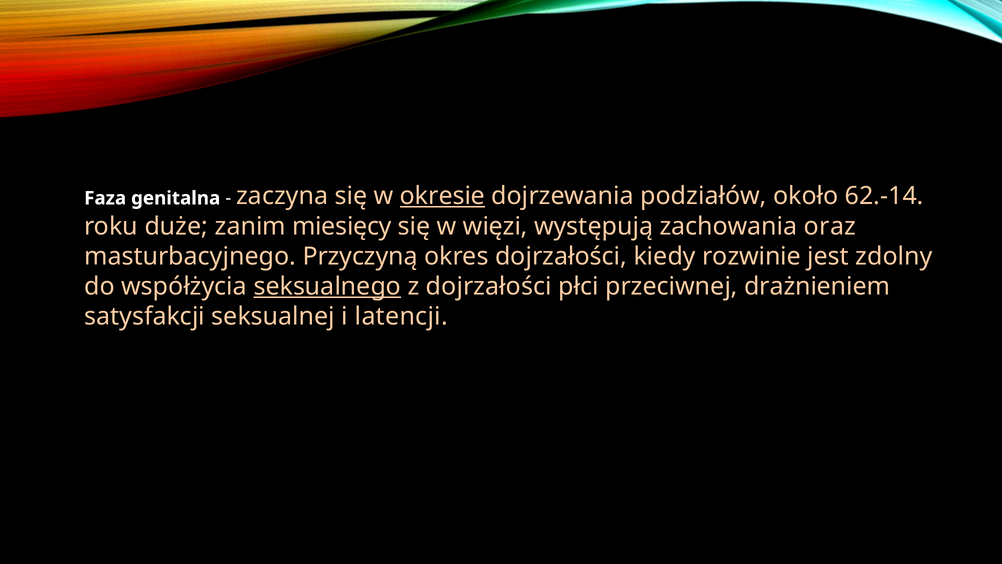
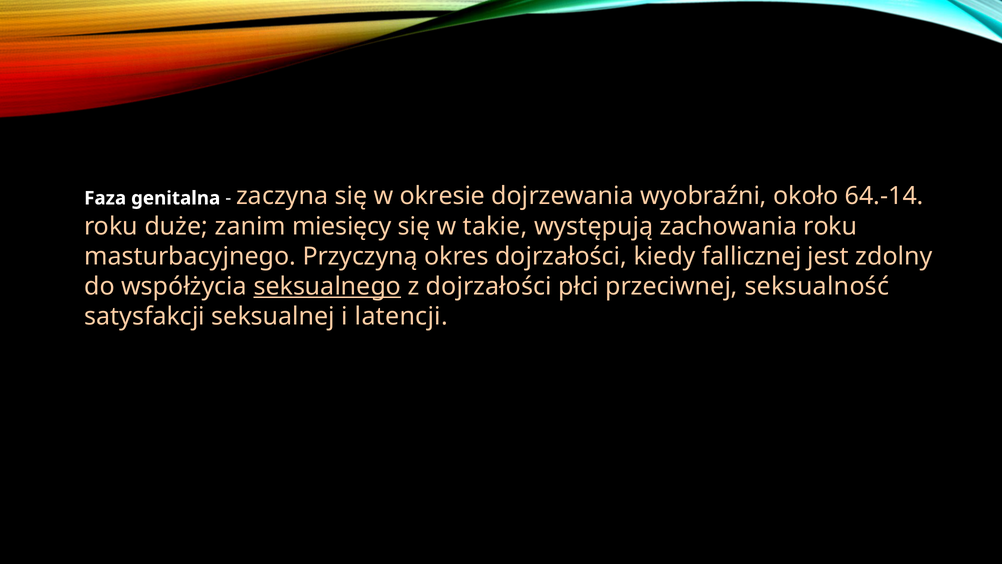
okresie underline: present -> none (442, 196)
podziałów: podziałów -> wyobraźni (704, 196)
62.-14: 62.-14 -> 64.-14 (884, 196)
więzi: więzi -> takie (495, 226)
zachowania oraz: oraz -> roku (830, 226)
rozwinie: rozwinie -> fallicznej (752, 256)
drażnieniem: drażnieniem -> seksualność (817, 286)
